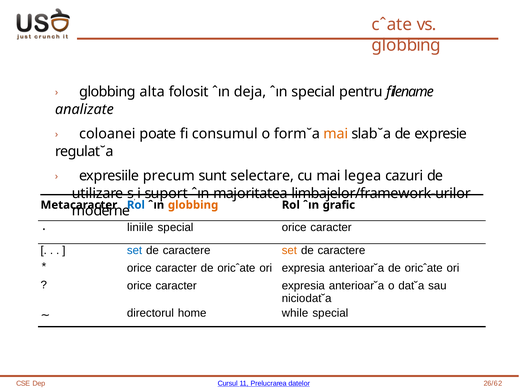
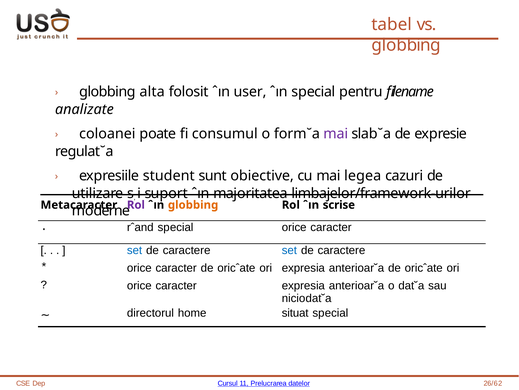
cˆate: cˆate -> tabel (392, 25)
deja: deja -> user (250, 92)
mai colour: orange -> purple (336, 134)
precum: precum -> student (169, 176)
selectare: selectare -> obiective (262, 176)
Rol colour: blue -> purple (136, 205)
grafic: grafic -> scrise (339, 205)
liniile: liniile -> rˆand (140, 227)
set colour: orange -> blue (289, 250)
while: while -> situat (295, 313)
